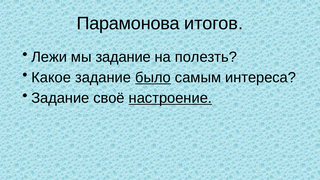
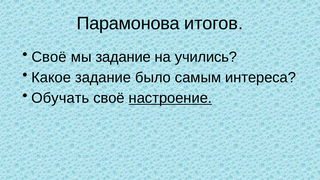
Лежи: Лежи -> Своё (49, 57)
полезть: полезть -> учились (206, 57)
было underline: present -> none (153, 78)
Задание: Задание -> Обучать (60, 98)
